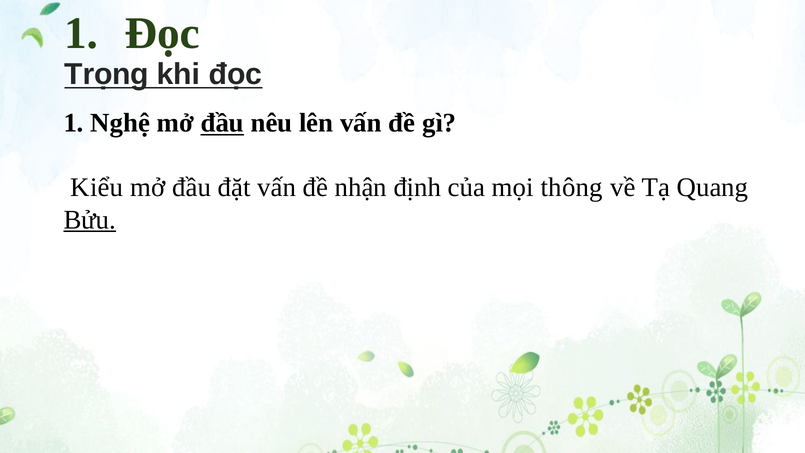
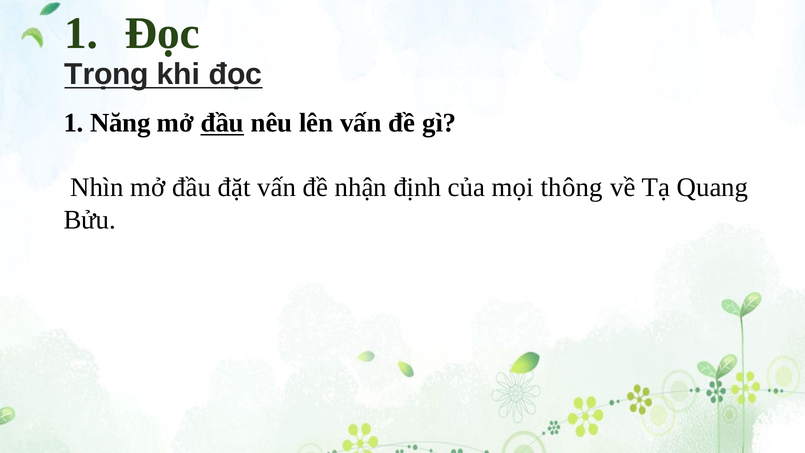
Nghệ: Nghệ -> Năng (120, 123)
Kiểu: Kiểu -> Nhìn (97, 187)
Bửu underline: present -> none (90, 220)
